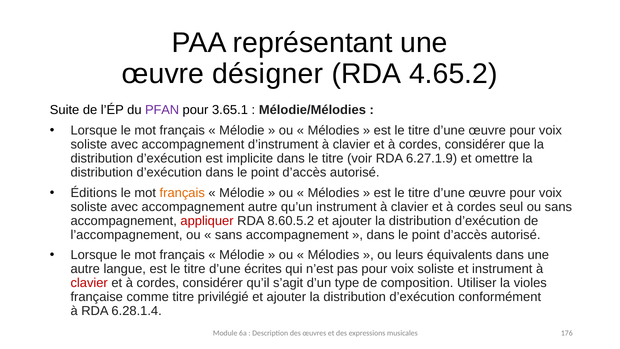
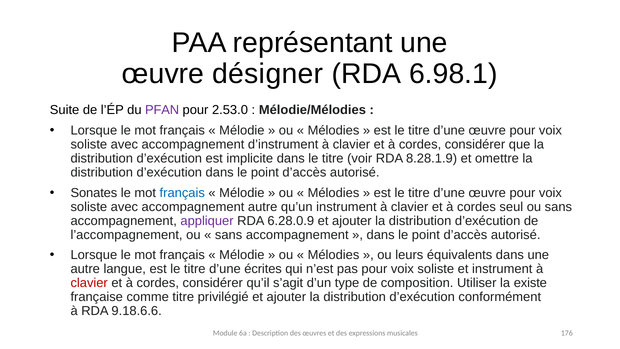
4.65.2: 4.65.2 -> 6.98.1 (453, 74)
3.65.1: 3.65.1 -> 2.53.0 (230, 110)
6.27.1.9: 6.27.1.9 -> 8.28.1.9 (432, 158)
Éditions: Éditions -> Sonates (94, 193)
français colour: orange -> blue (182, 193)
appliquer colour: red -> purple (207, 221)
8.60.5.2: 8.60.5.2 -> 6.28.0.9 (291, 221)
violes: violes -> existe (530, 283)
6.28.1.4: 6.28.1.4 -> 9.18.6.6 (137, 311)
